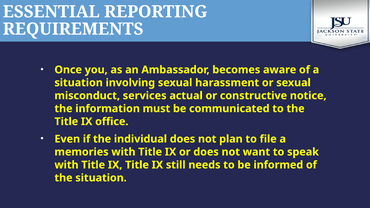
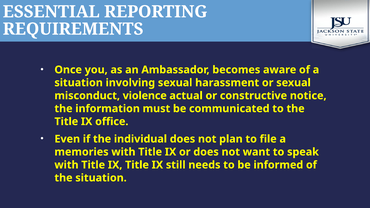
services: services -> violence (145, 96)
